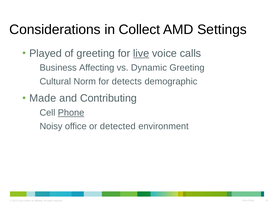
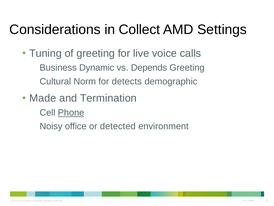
Played: Played -> Tuning (46, 53)
live underline: present -> none (141, 53)
Affecting: Affecting -> Dynamic (97, 68)
Dynamic: Dynamic -> Depends (149, 68)
Contributing: Contributing -> Termination (108, 98)
